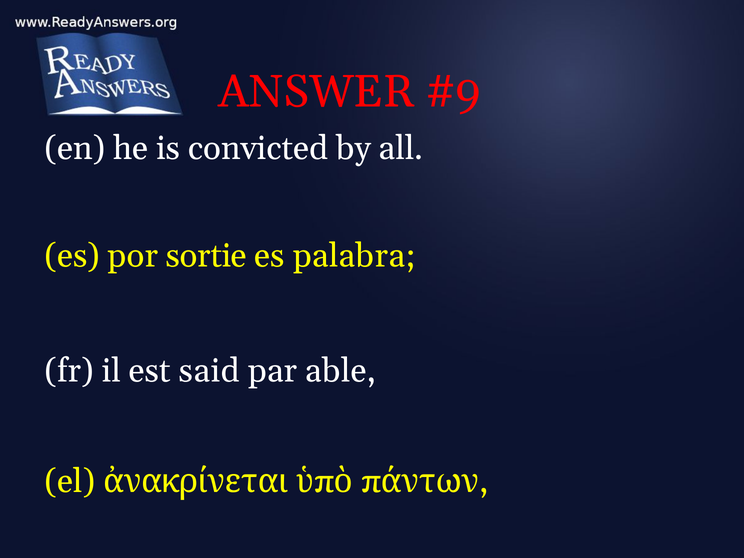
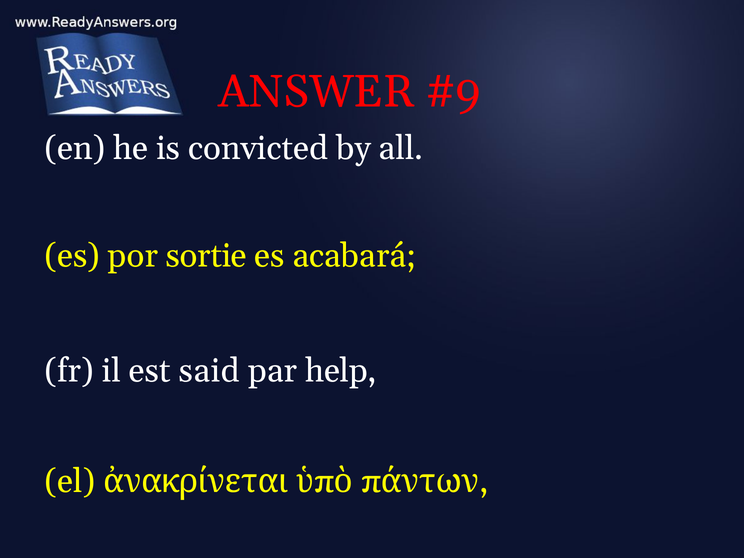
palabra: palabra -> acabará (355, 256)
able: able -> help (341, 371)
